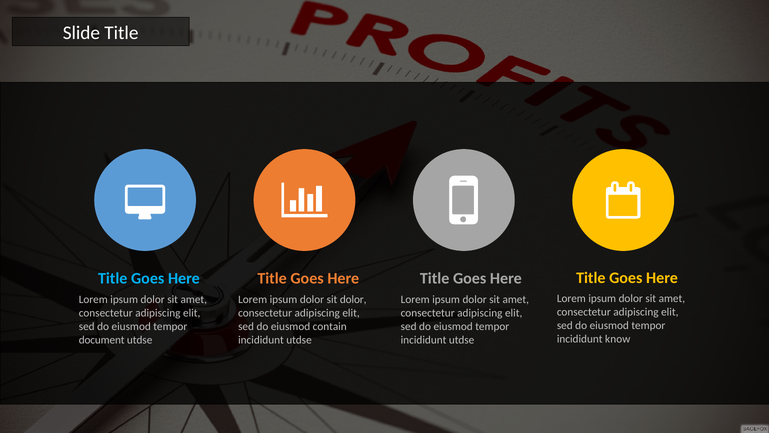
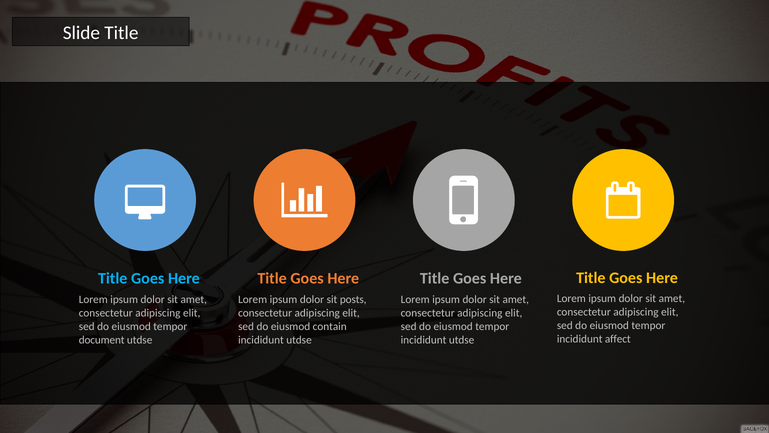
sit dolor: dolor -> posts (353, 299)
know: know -> affect (618, 339)
